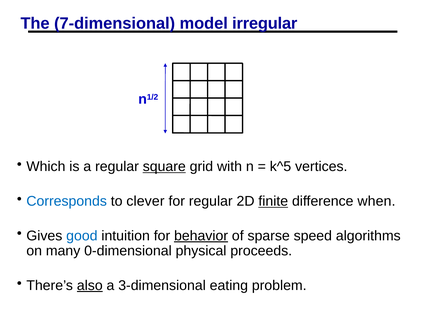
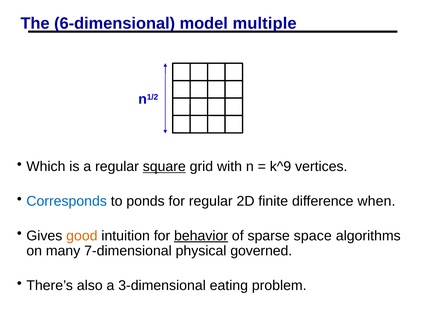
7-dimensional: 7-dimensional -> 6-dimensional (115, 24)
irregular: irregular -> multiple (265, 24)
k^5: k^5 -> k^9 (280, 167)
clever: clever -> ponds (146, 202)
finite underline: present -> none (273, 202)
good colour: blue -> orange (82, 236)
speed: speed -> space (313, 236)
0-dimensional: 0-dimensional -> 7-dimensional (128, 251)
proceeds: proceeds -> governed (261, 251)
also underline: present -> none (90, 286)
